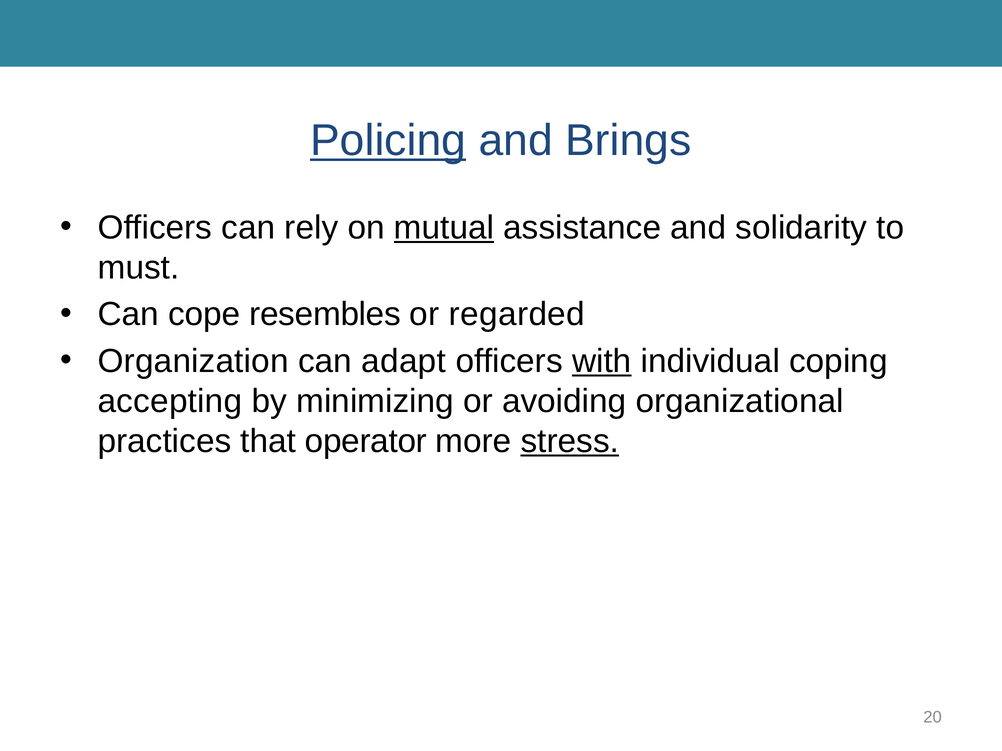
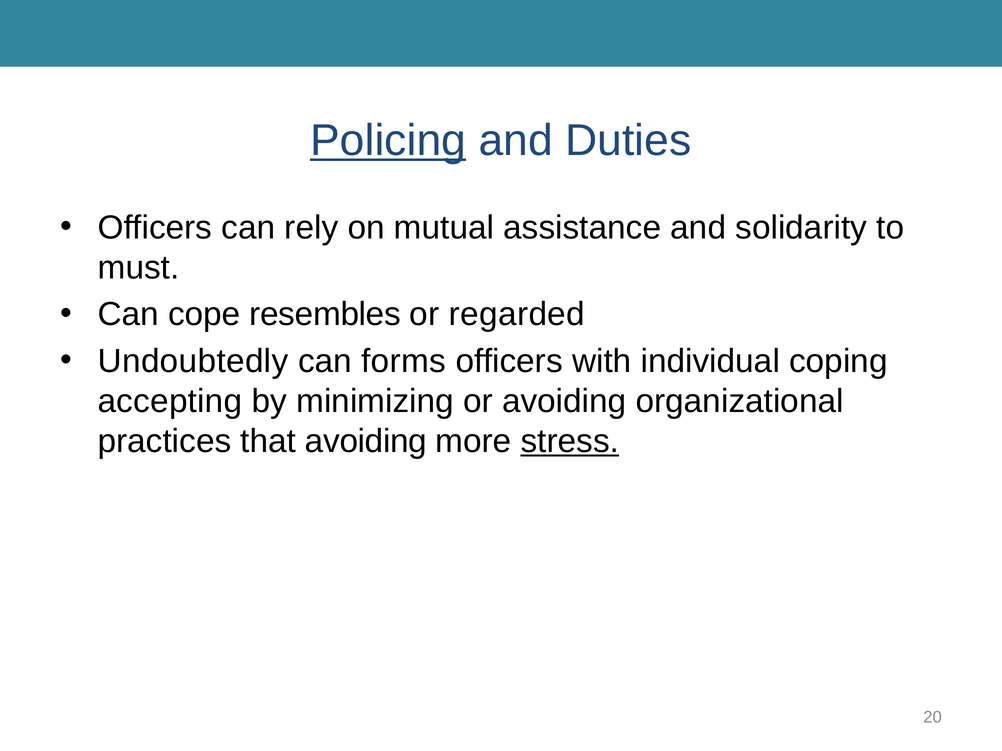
Brings: Brings -> Duties (628, 141)
mutual underline: present -> none (444, 228)
Organization: Organization -> Undoubtedly (193, 361)
adapt: adapt -> forms (404, 361)
with underline: present -> none (602, 361)
that operator: operator -> avoiding (366, 442)
